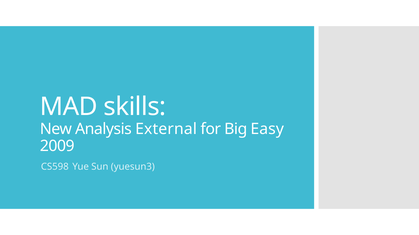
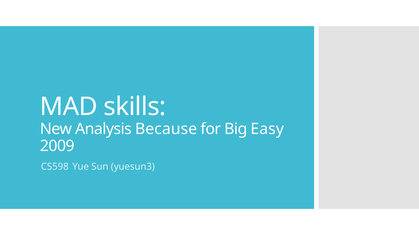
External: External -> Because (166, 129)
